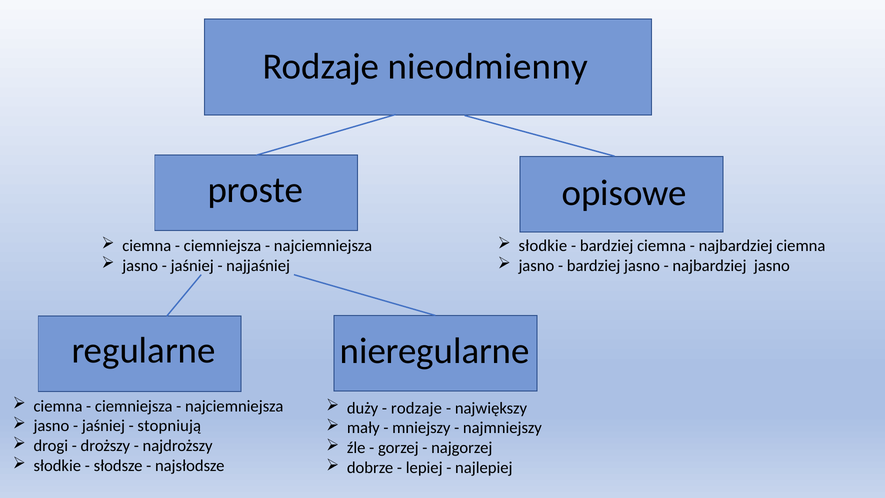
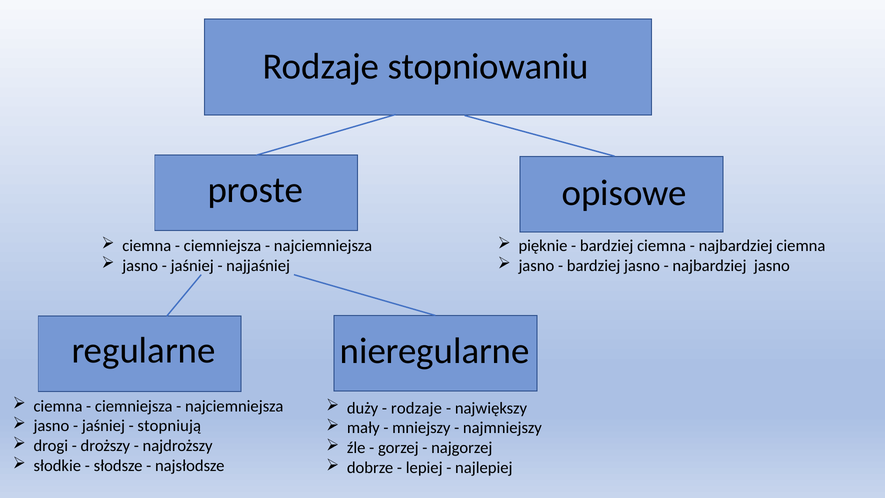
nieodmienny: nieodmienny -> stopniowaniu (488, 67)
słodkie: słodkie -> pięknie (543, 246)
